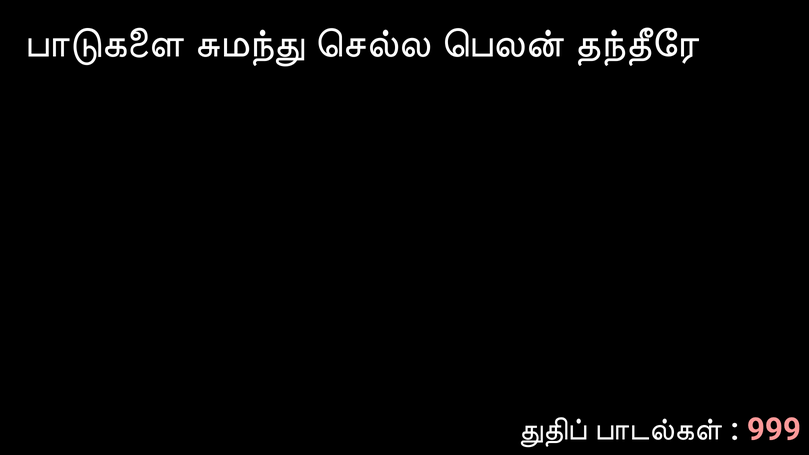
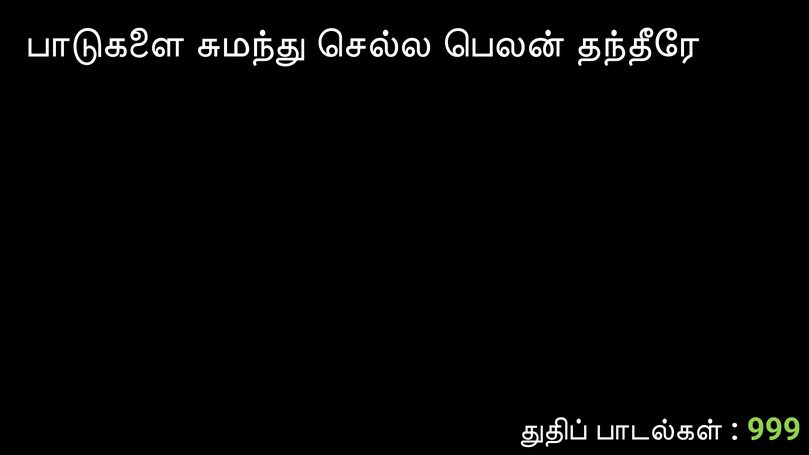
999 colour: pink -> light green (774, 430)
